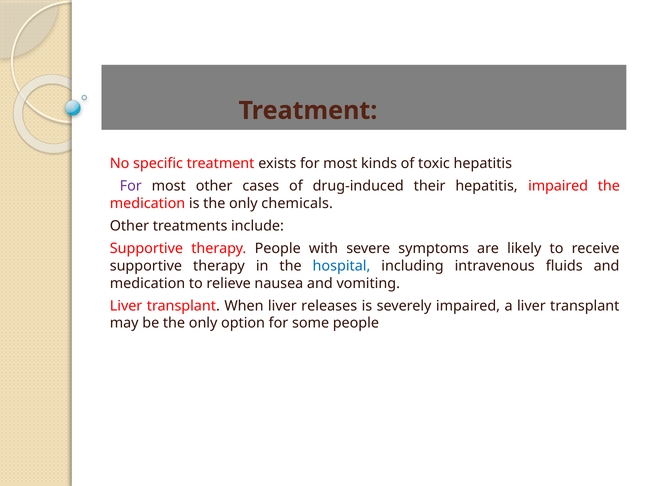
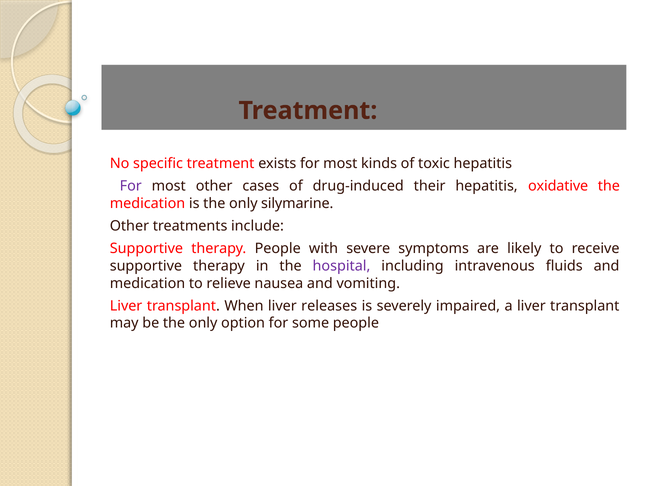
hepatitis impaired: impaired -> oxidative (558, 186)
chemicals: chemicals -> silymarine (297, 203)
hospital colour: blue -> purple (341, 266)
